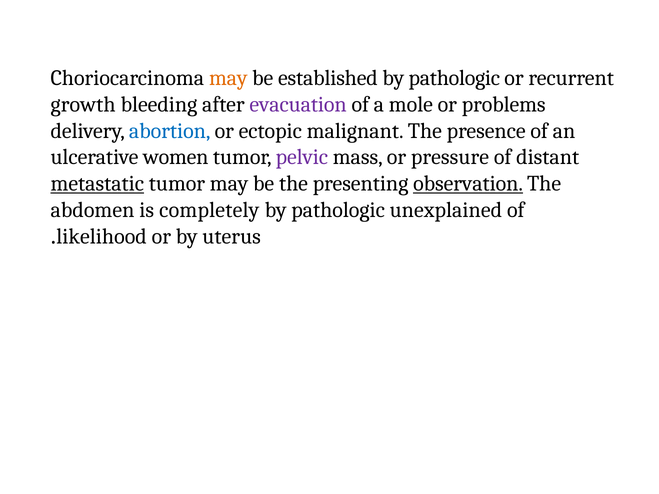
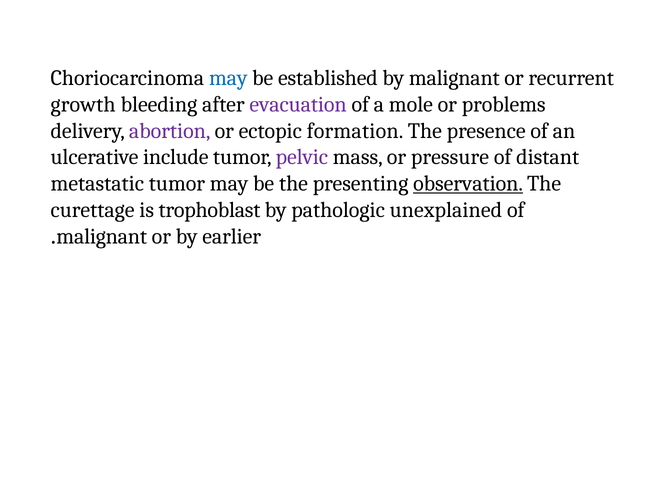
may colour: orange -> blue (228, 78)
pathologic: pathologic -> malignant (454, 78)
abortion colour: blue -> purple (170, 131)
malignant: malignant -> formation (355, 131)
women: women -> include (176, 157)
metastatic underline: present -> none (97, 184)
abdomen: abdomen -> curettage (93, 210)
completely: completely -> trophoblast (209, 210)
likelihood: likelihood -> malignant (102, 236)
uterus: uterus -> earlier (232, 236)
